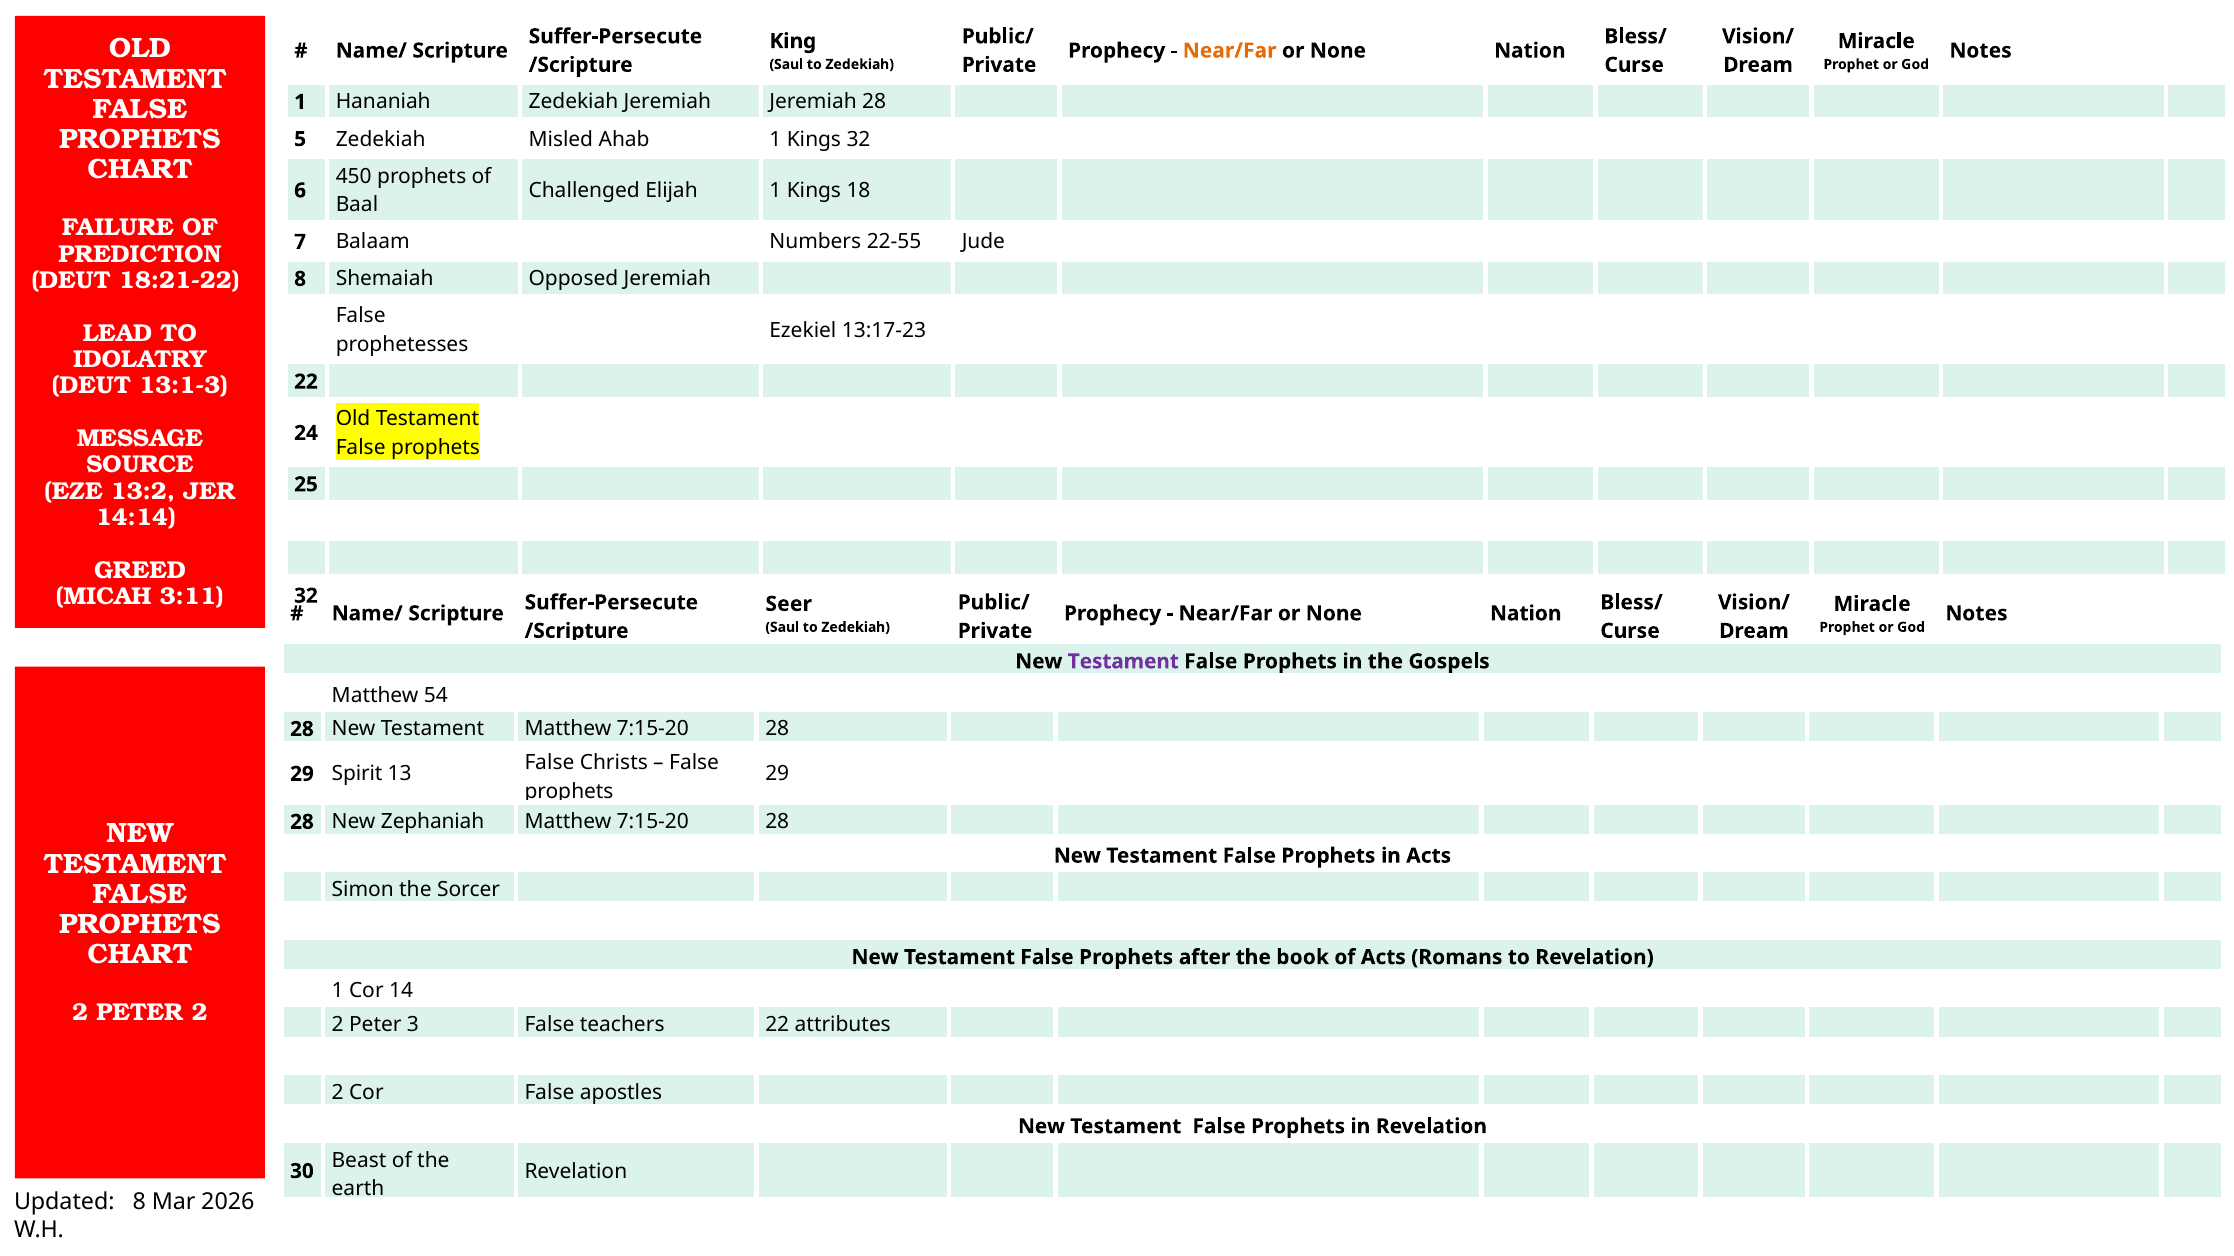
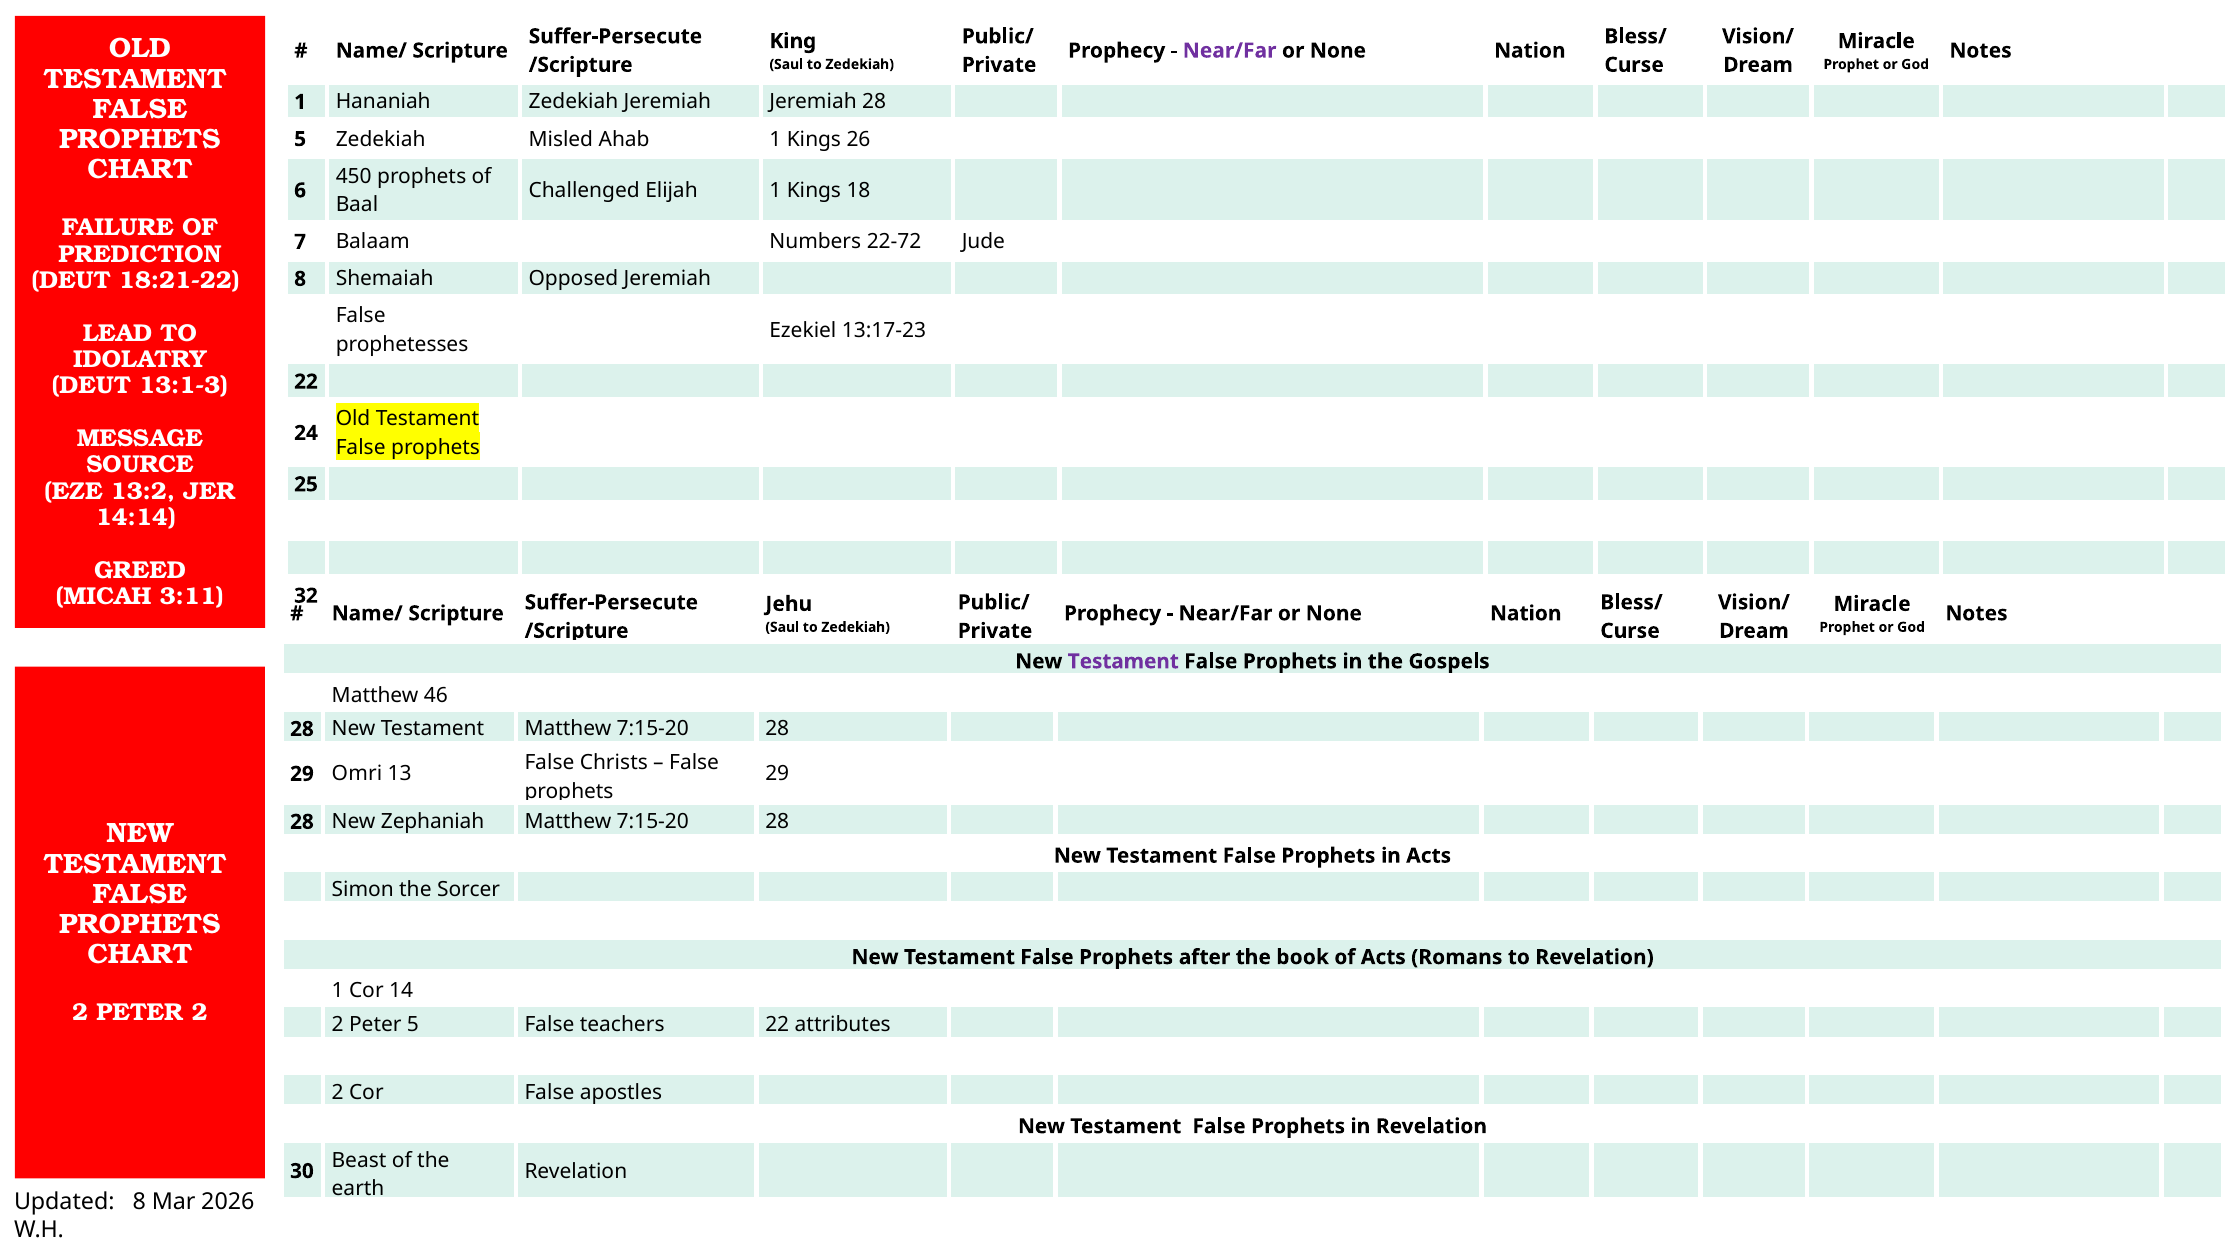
Near/Far colour: orange -> purple (1230, 51)
Kings 32: 32 -> 26 (859, 139)
22-55: 22-55 -> 22-72 (894, 242)
Seer: Seer -> Jehu (789, 604)
54: 54 -> 46 (436, 696)
Spirit: Spirit -> Omri (357, 774)
Peter 3: 3 -> 5 (413, 1025)
